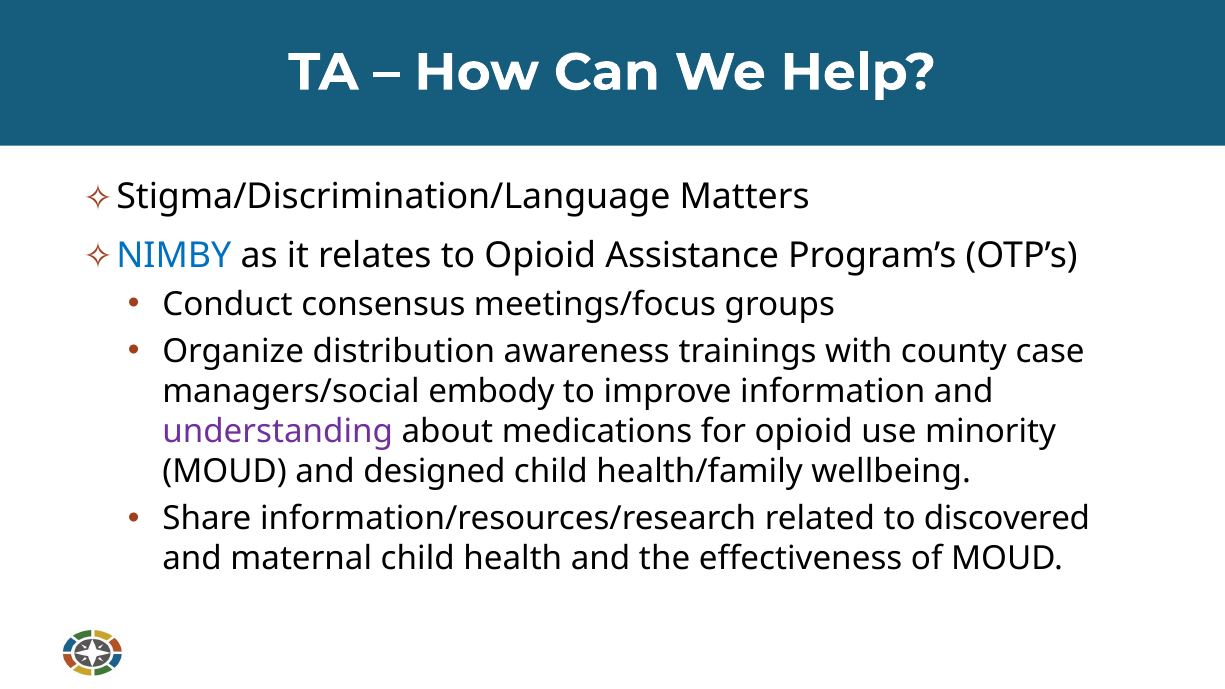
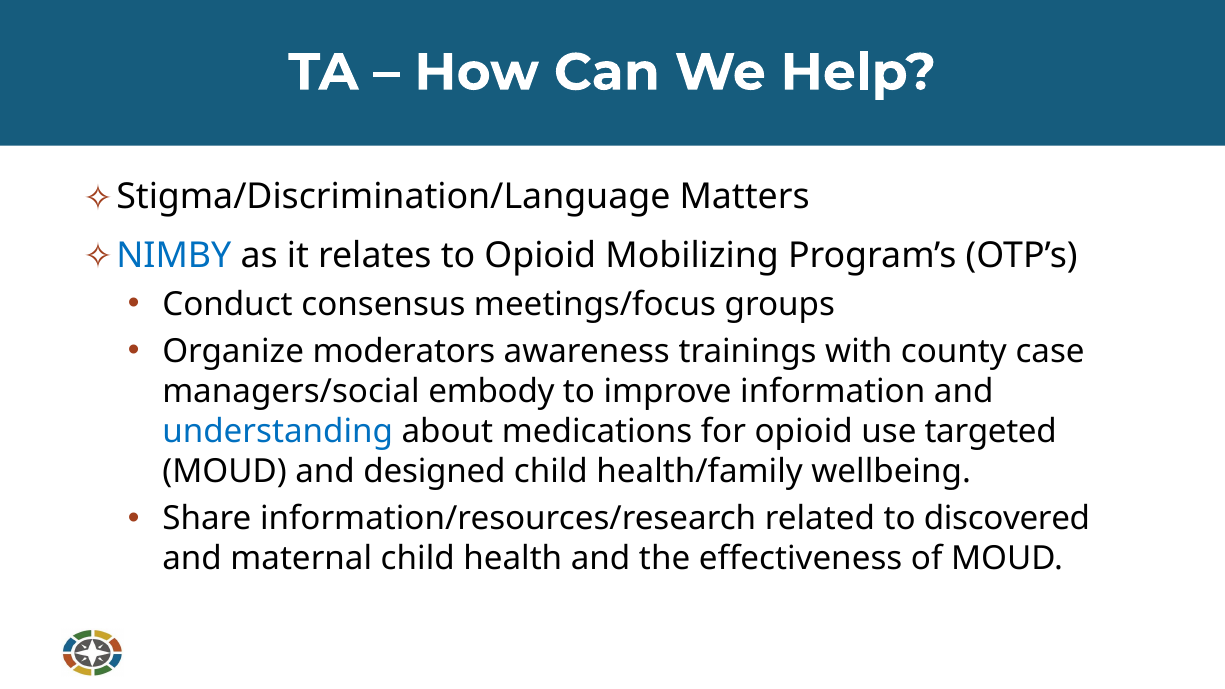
Assistance: Assistance -> Mobilizing (692, 255)
distribution: distribution -> moderators (404, 352)
understanding colour: purple -> blue (278, 432)
minority: minority -> targeted (991, 432)
